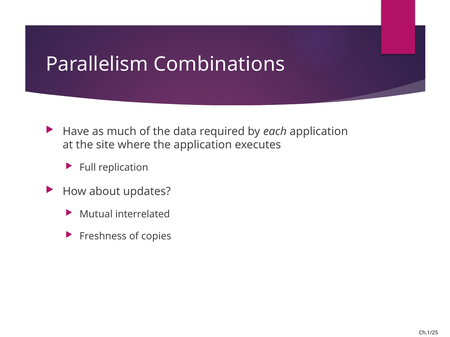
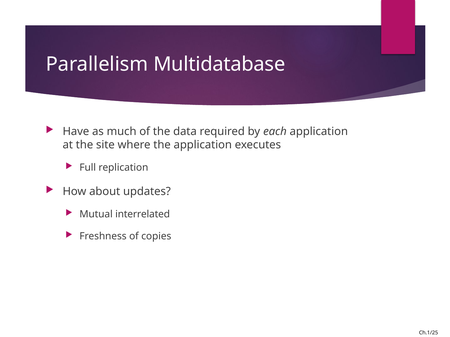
Combinations: Combinations -> Multidatabase (219, 64)
